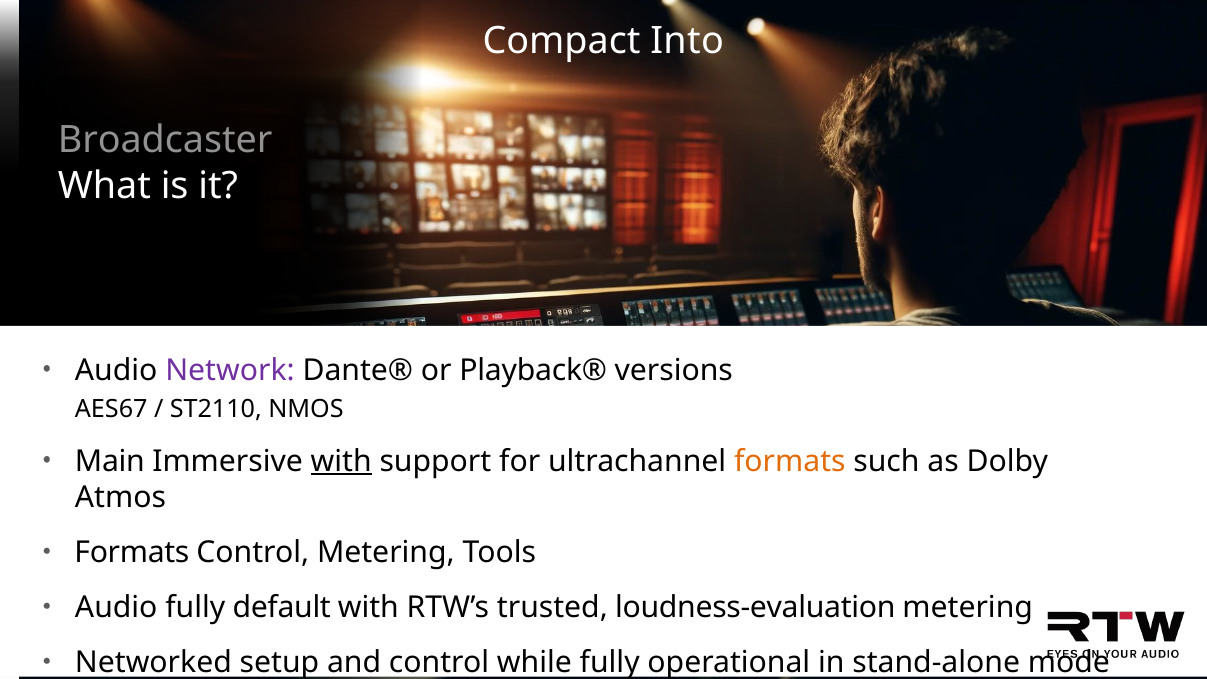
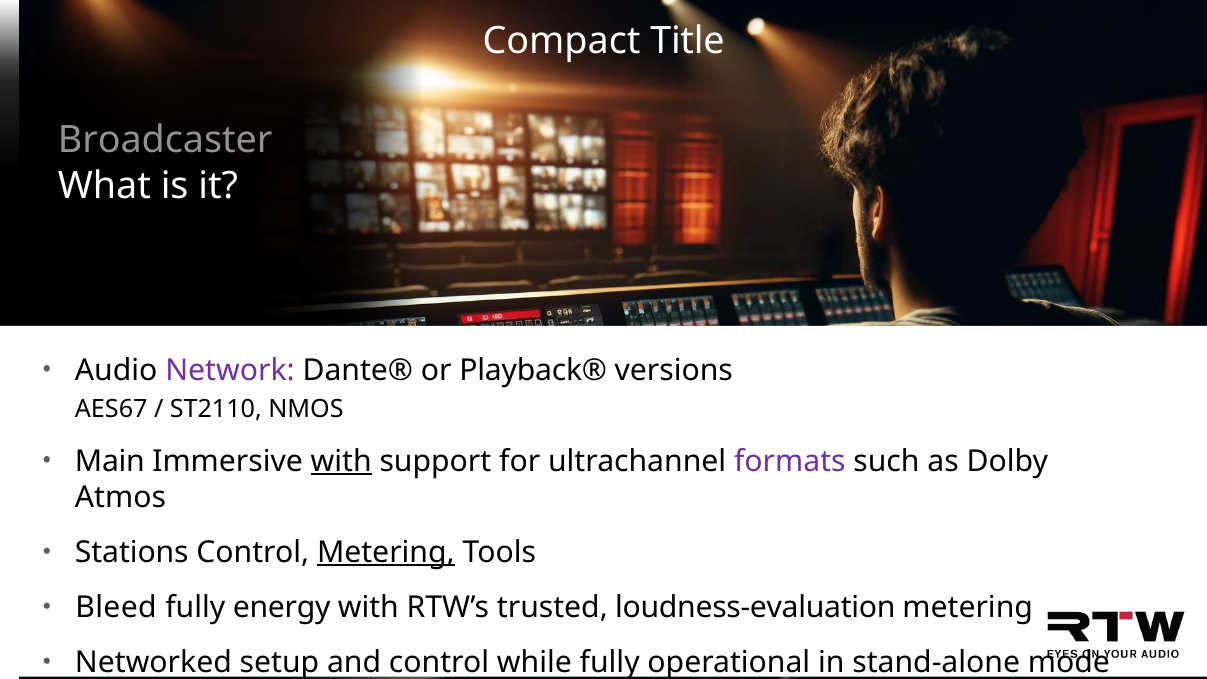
Into: Into -> Title (687, 41)
formats colour: orange -> purple (790, 461)
Formats: Formats -> Stations (132, 552)
Metering underline: none -> present (386, 552)
Audio: Audio -> Bleed (116, 607)
default: default -> energy (282, 607)
